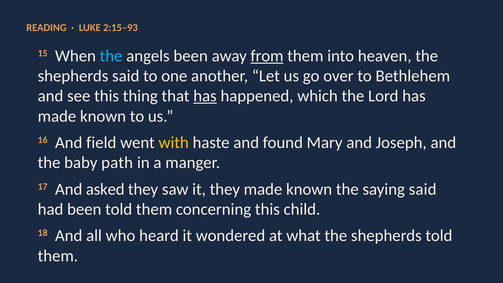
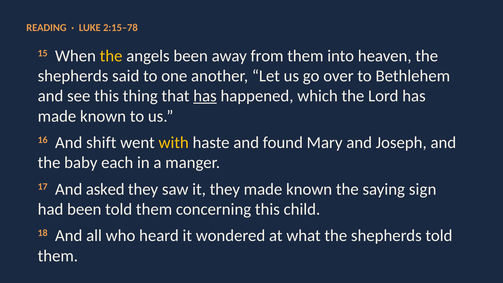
2:15–93: 2:15–93 -> 2:15–78 (120, 28)
the colour: light blue -> yellow (111, 56)
from underline: present -> none (267, 56)
field: field -> shift (101, 143)
path: path -> each (117, 163)
saying said: said -> sign (423, 189)
